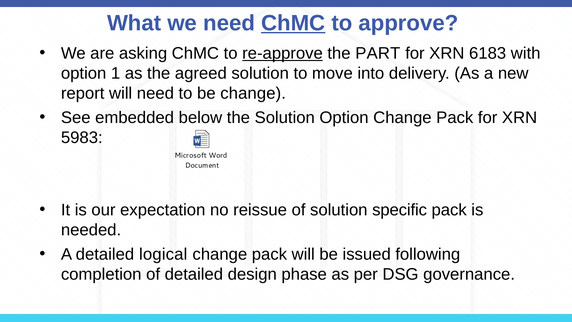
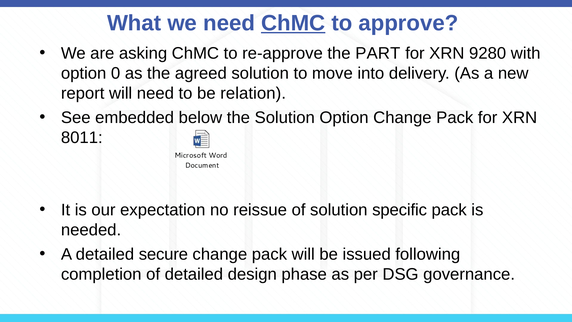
re-approve underline: present -> none (283, 53)
6183: 6183 -> 9280 (488, 53)
1: 1 -> 0 (116, 73)
be change: change -> relation (253, 93)
5983: 5983 -> 8011 (82, 137)
logical: logical -> secure (163, 254)
